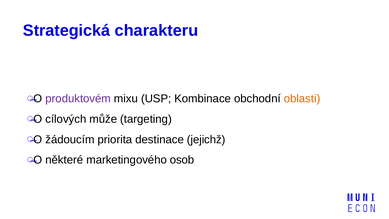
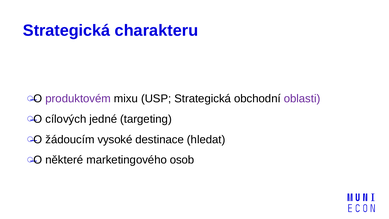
USP Kombinace: Kombinace -> Strategická (203, 99)
oblasti colour: orange -> purple (302, 99)
může: může -> jedné (103, 119)
priorita: priorita -> vysoké (115, 139)
jejichž: jejichž -> hledat (206, 139)
